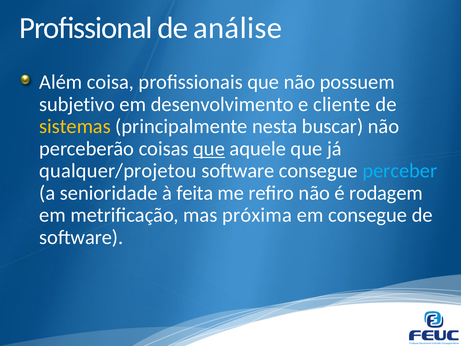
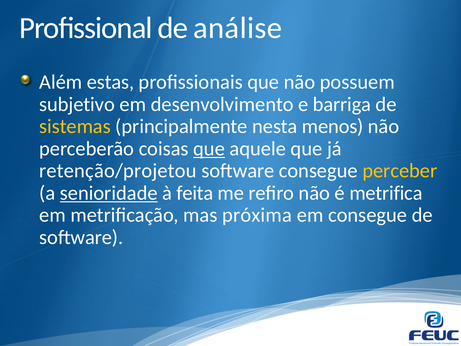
coisa: coisa -> estas (111, 82)
cliente: cliente -> barriga (342, 104)
buscar: buscar -> menos (333, 126)
qualquer/projetou: qualquer/projetou -> retenção/projetou (118, 171)
perceber colour: light blue -> yellow (400, 171)
senioridade underline: none -> present (109, 193)
rodagem: rodagem -> metrifica (386, 193)
